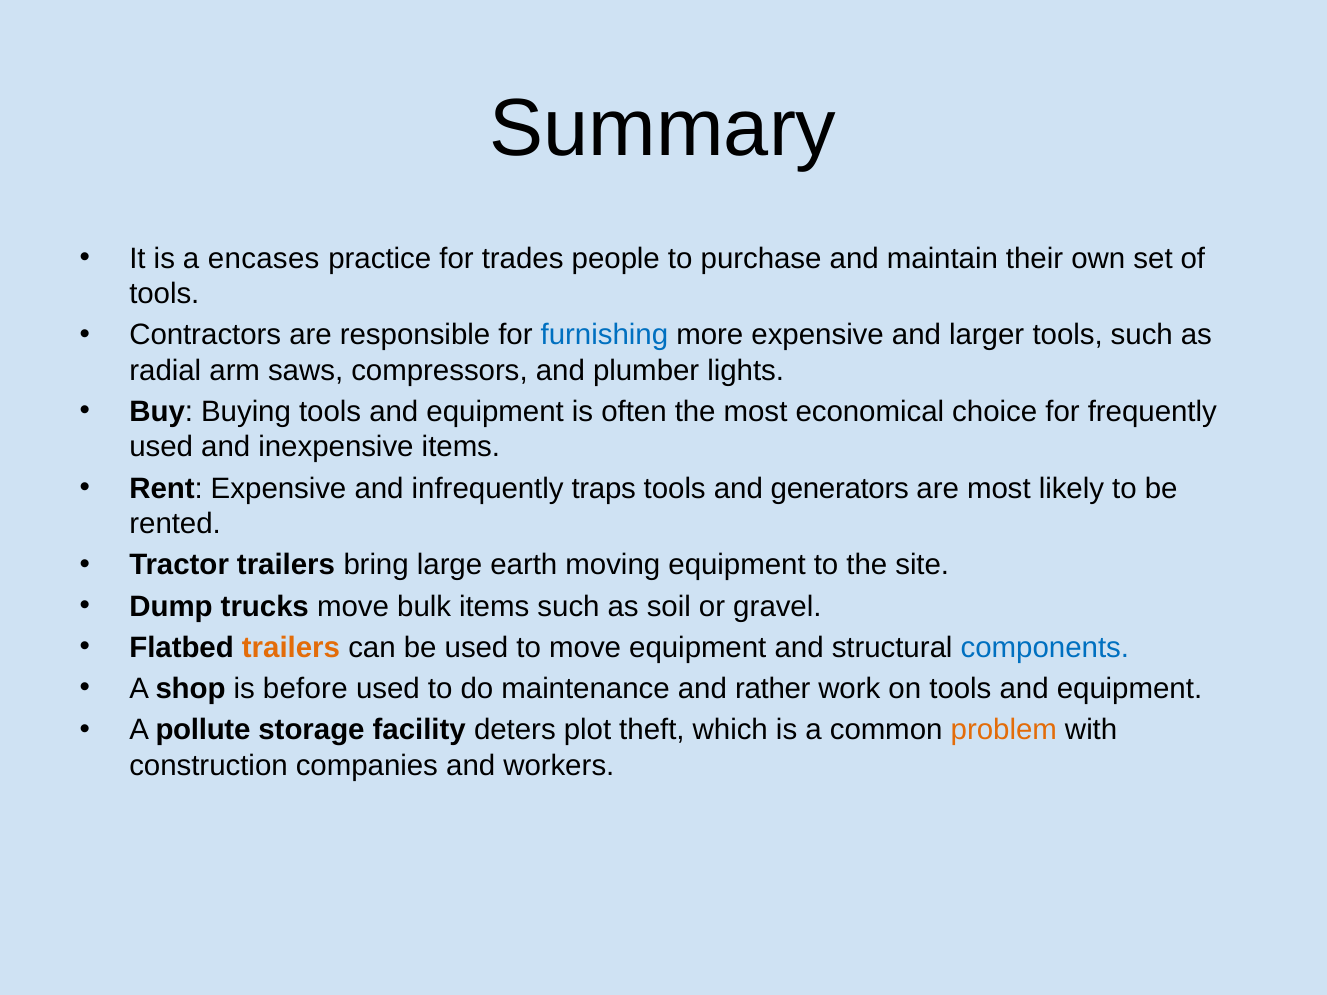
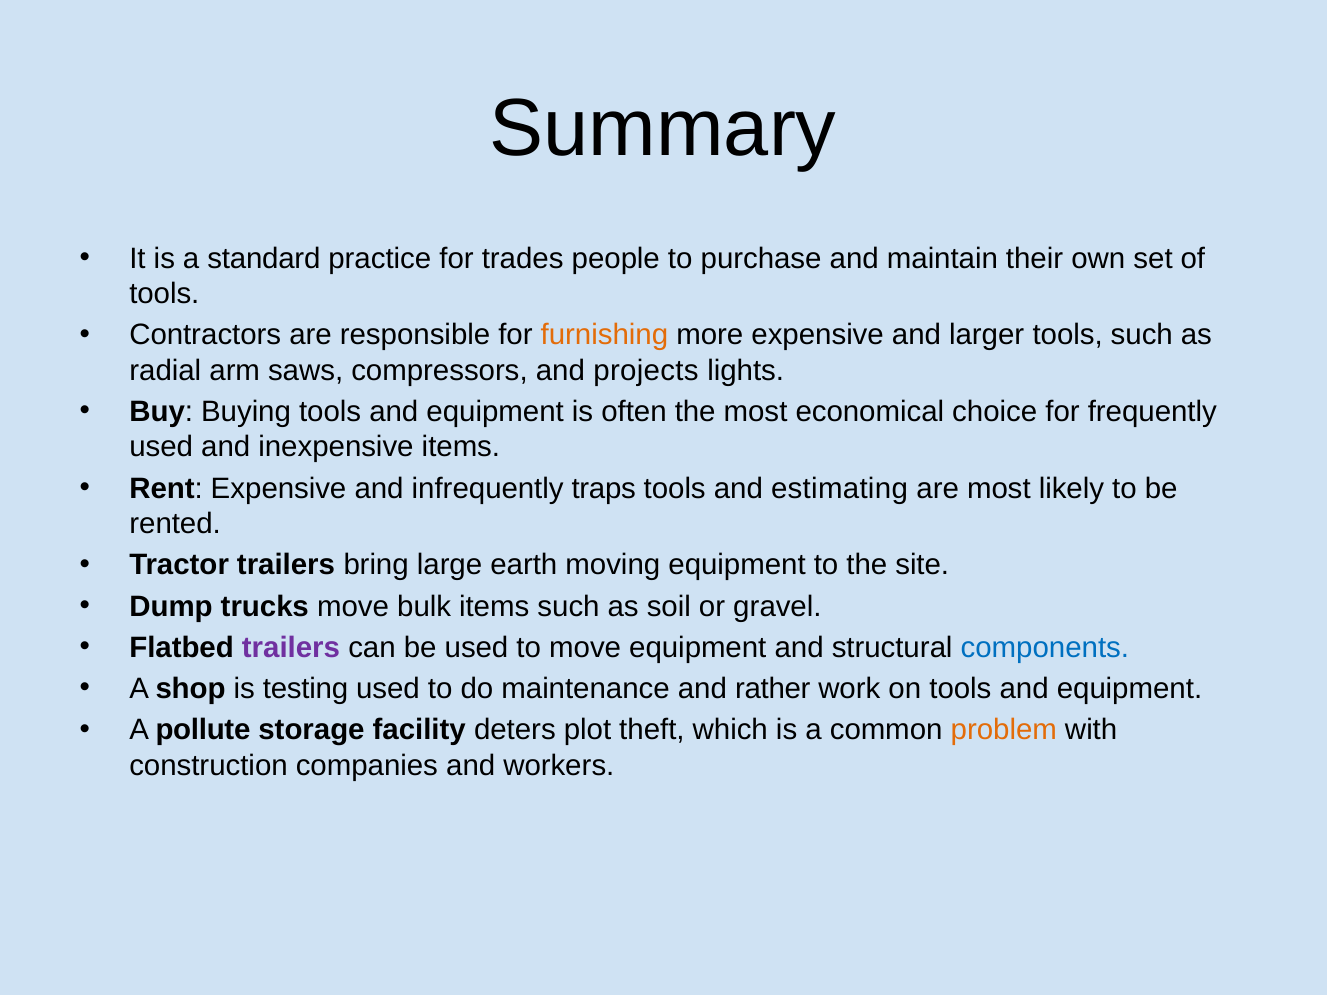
encases: encases -> standard (264, 259)
furnishing colour: blue -> orange (604, 335)
plumber: plumber -> projects (646, 371)
generators: generators -> estimating (839, 489)
trailers colour: orange -> purple (291, 648)
before: before -> testing (306, 689)
